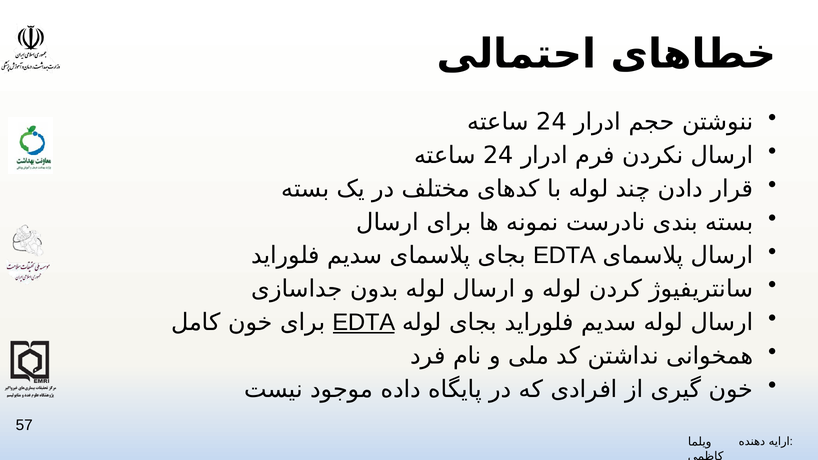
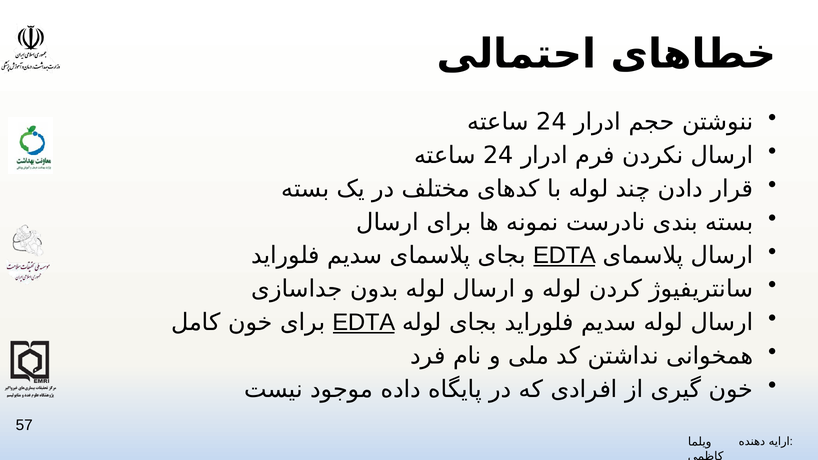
EDTA underline: none -> present (564, 256)
